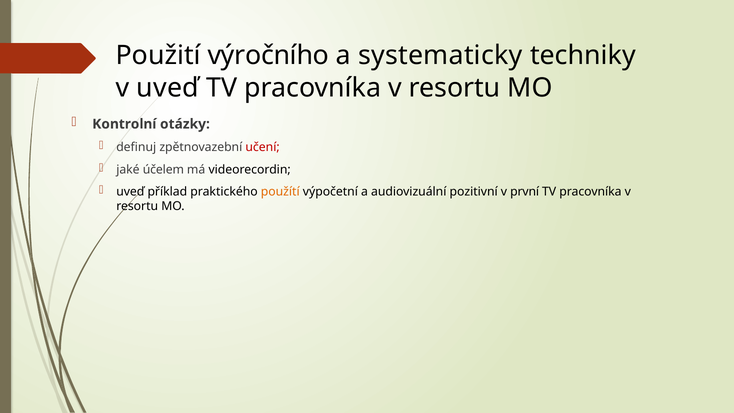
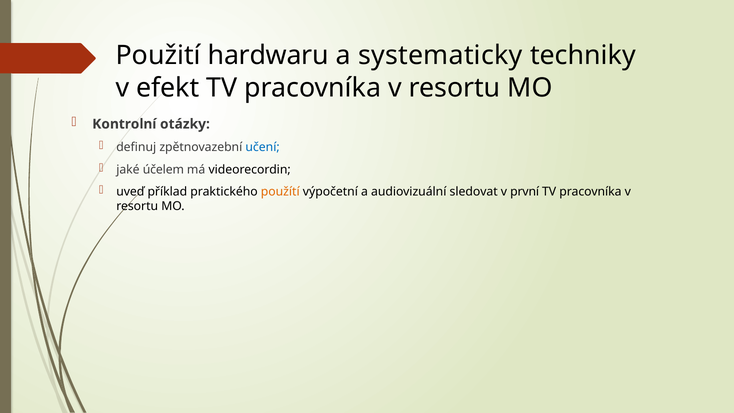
výročního: výročního -> hardwaru (268, 56)
v uveď: uveď -> efekt (168, 88)
učení colour: red -> blue (263, 147)
pozitivní: pozitivní -> sledovat (474, 192)
